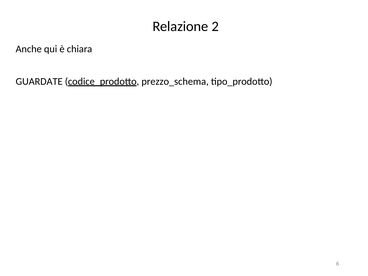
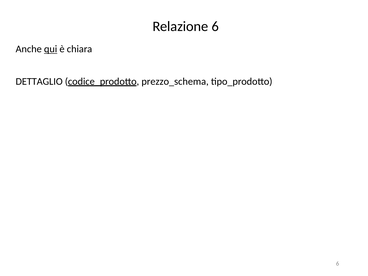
Relazione 2: 2 -> 6 (215, 26)
qui underline: none -> present (51, 49)
GUARDATE: GUARDATE -> DETTAGLIO (39, 81)
